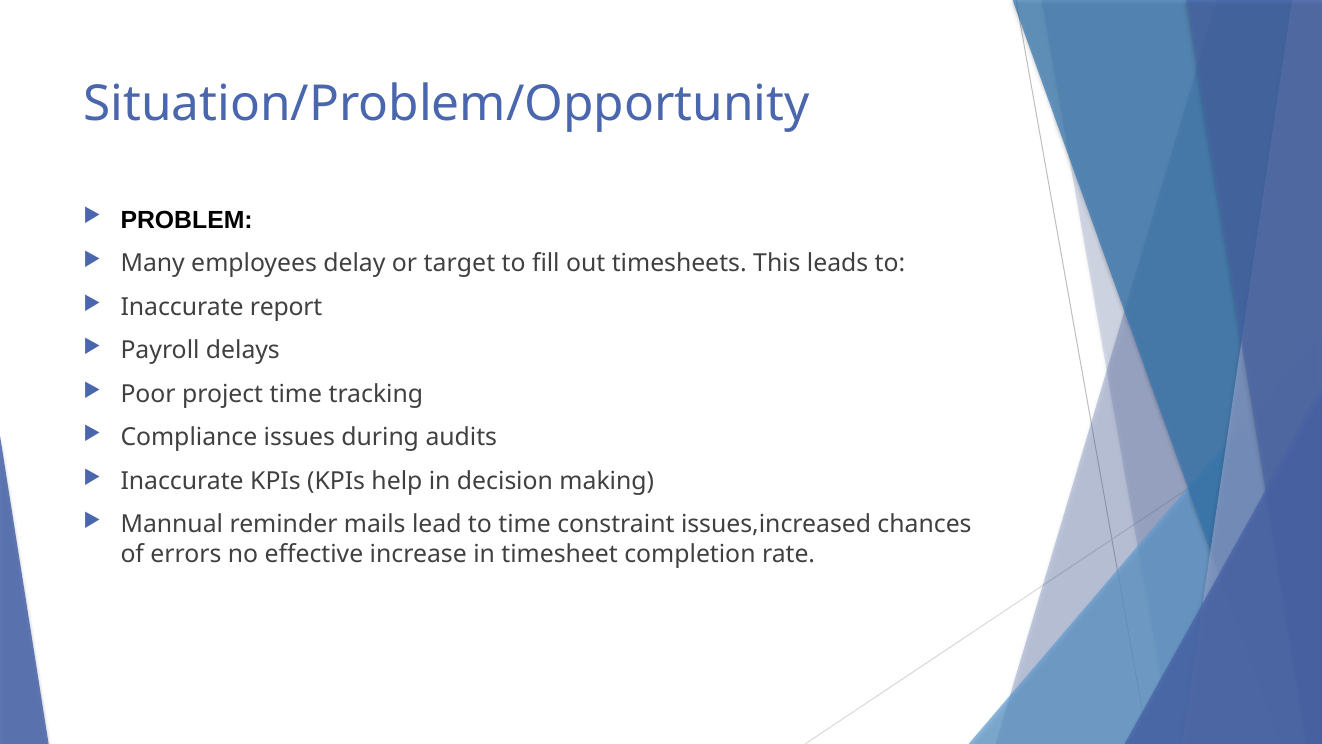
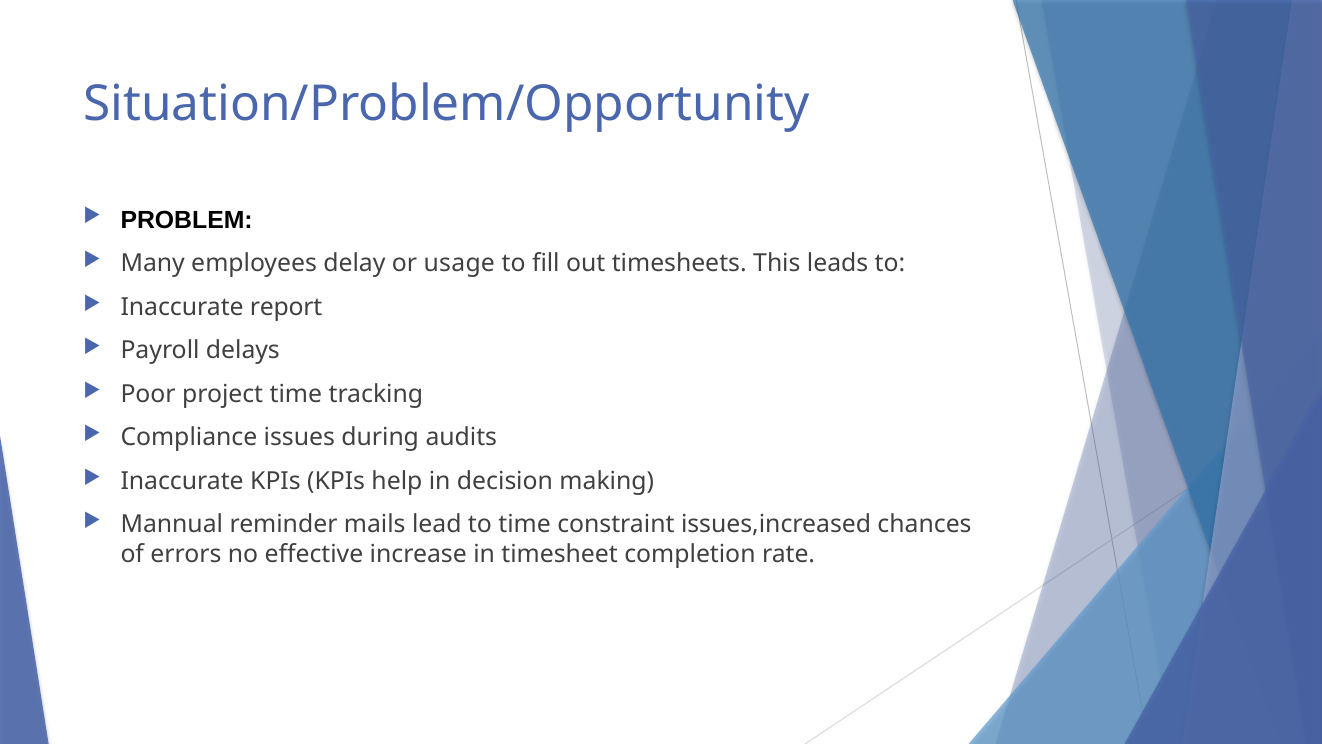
target: target -> usage (459, 263)
